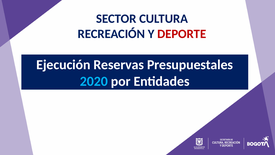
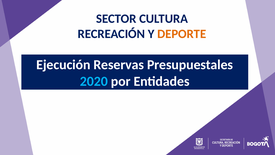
DEPORTE colour: red -> orange (182, 34)
